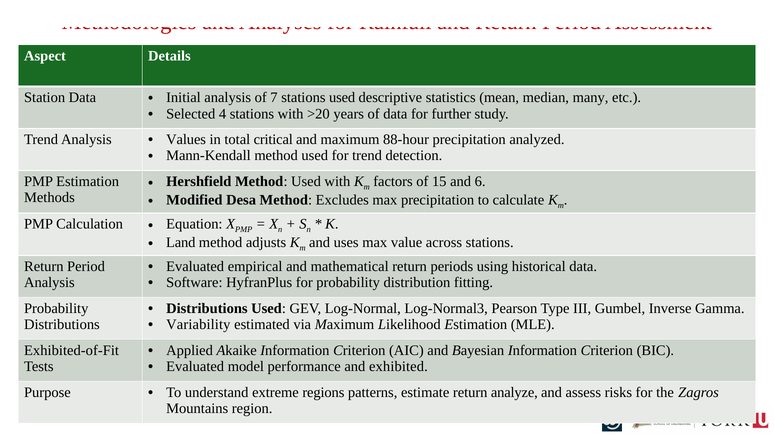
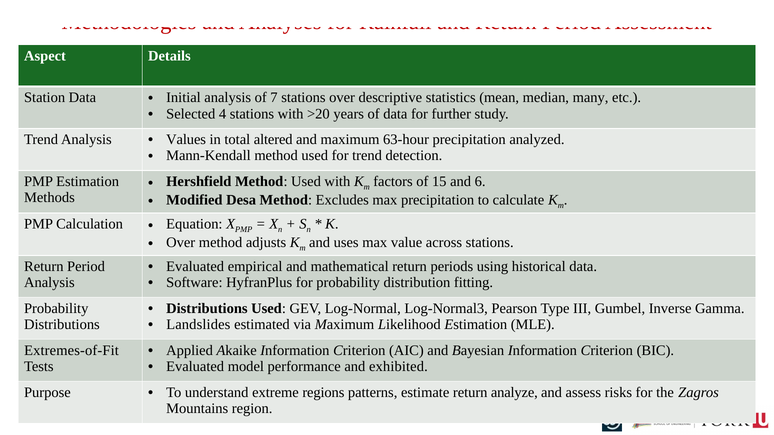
stations used: used -> over (342, 98)
critical: critical -> altered (273, 140)
88-hour: 88-hour -> 63-hour (406, 140)
Land: Land -> Over (181, 243)
Variability: Variability -> Landslides (198, 325)
Exhibited-of-Fit: Exhibited-of-Fit -> Extremes-of-Fit (71, 351)
